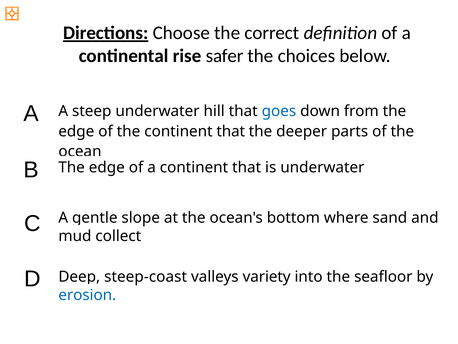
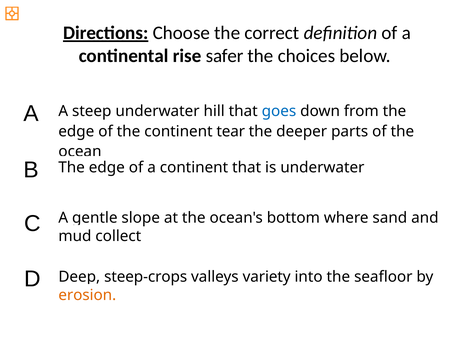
the continent that: that -> tear (231, 131)
steep-coast: steep-coast -> steep-crops (146, 276)
erosion colour: blue -> orange (87, 295)
